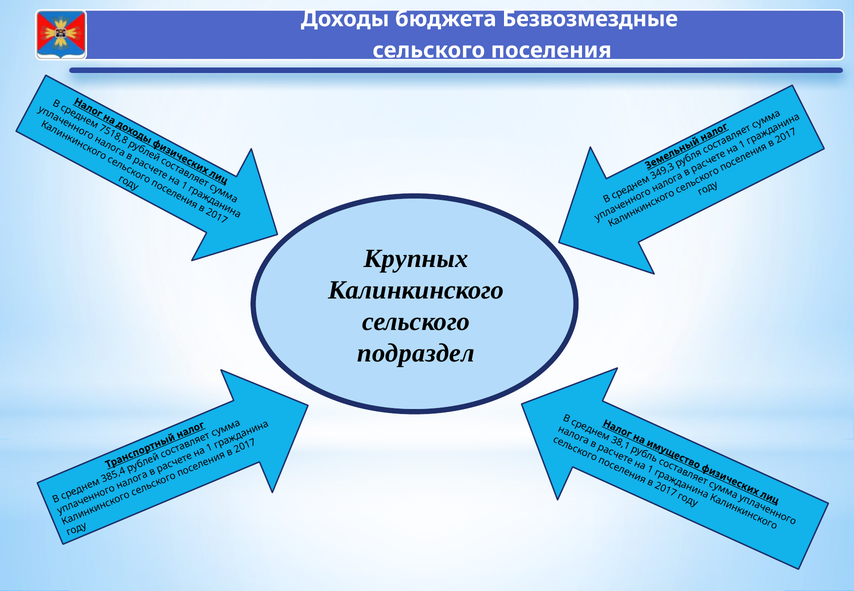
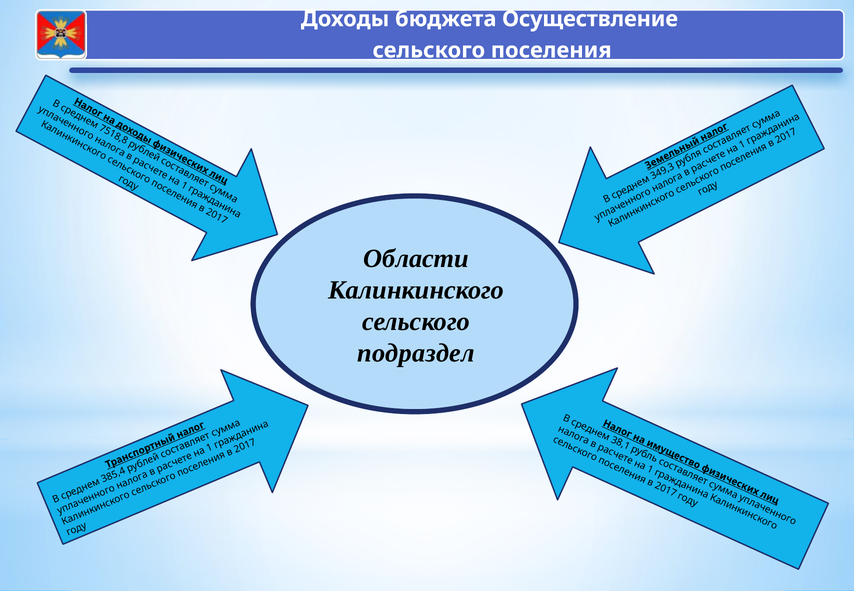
Безвозмездные: Безвозмездные -> Осуществление (590, 19)
Крупных: Крупных -> Области (416, 258)
